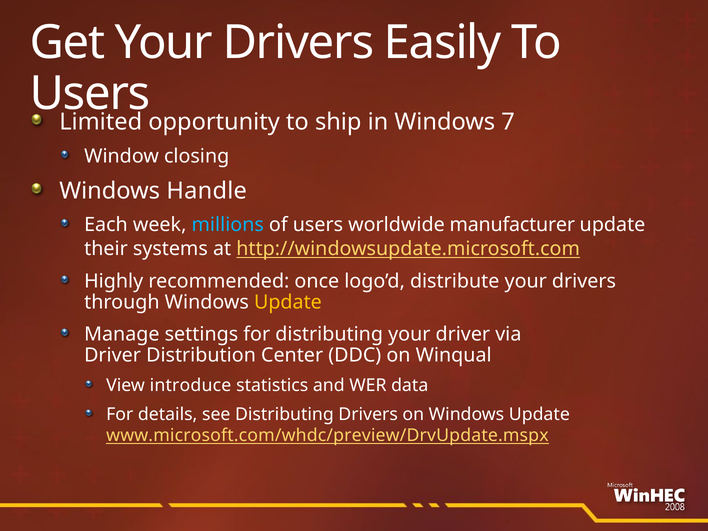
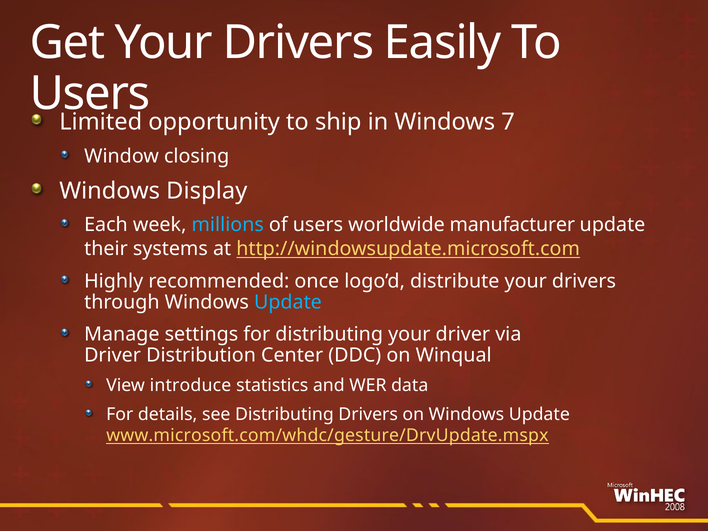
Handle: Handle -> Display (207, 191)
Update colour: yellow -> light blue (288, 302)
www.microsoft.com/whdc/preview/DrvUpdate.mspx: www.microsoft.com/whdc/preview/DrvUpdate.mspx -> www.microsoft.com/whdc/gesture/DrvUpdate.mspx (327, 436)
